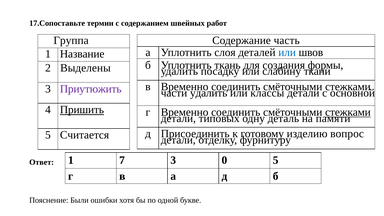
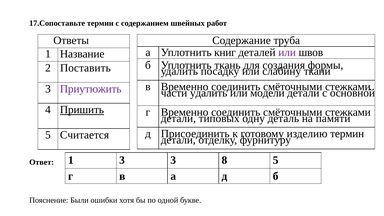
Группа: Группа -> Ответы (71, 40)
часть: часть -> труба (287, 40)
слоя: слоя -> книг (225, 52)
или colour: blue -> purple (287, 52)
Выделены: Выделены -> Поставить (85, 68)
классы: классы -> модели (267, 93)
стежками underline: present -> none (348, 112)
изделию вопрос: вопрос -> термин (347, 134)
1 7: 7 -> 3 (122, 160)
0: 0 -> 8 (224, 160)
